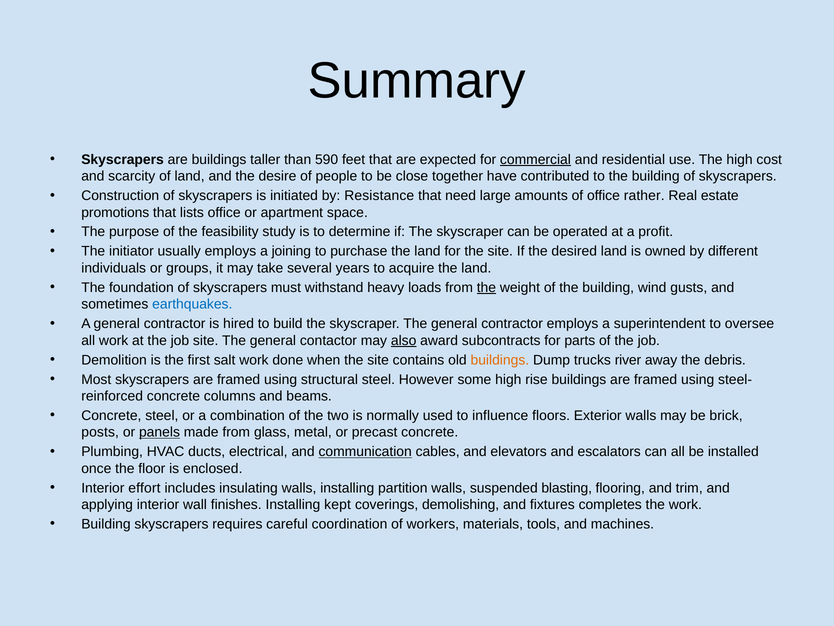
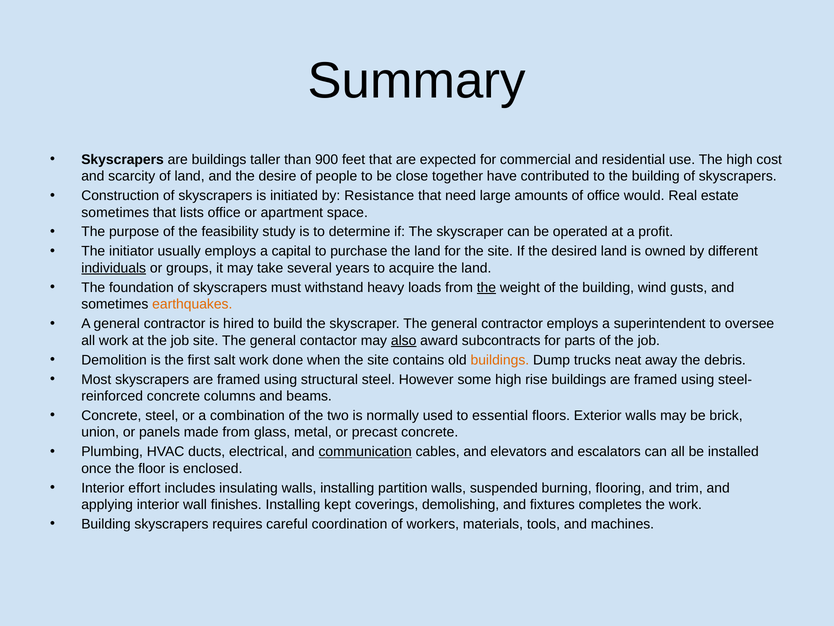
590: 590 -> 900 (327, 159)
commercial underline: present -> none (535, 159)
rather: rather -> would (644, 196)
promotions: promotions -> sometimes (115, 212)
joining: joining -> capital (291, 251)
individuals underline: none -> present (114, 268)
earthquakes colour: blue -> orange (192, 304)
river: river -> neat (628, 360)
influence: influence -> essential (500, 415)
posts: posts -> union (100, 432)
panels underline: present -> none (159, 432)
blasting: blasting -> burning (567, 488)
